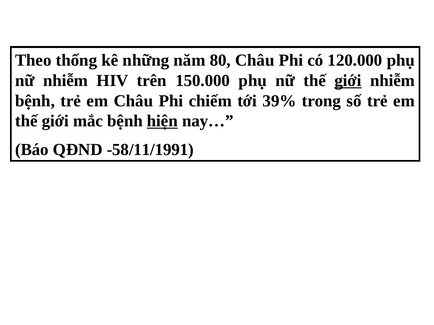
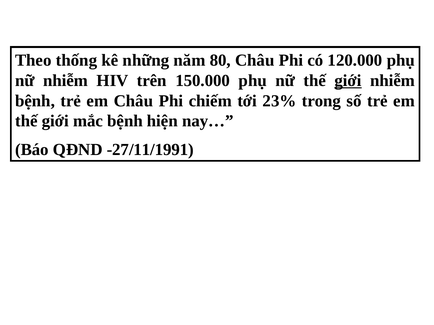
39%: 39% -> 23% (279, 101)
hiện underline: present -> none (162, 121)
-58/11/1991: -58/11/1991 -> -27/11/1991 (150, 150)
